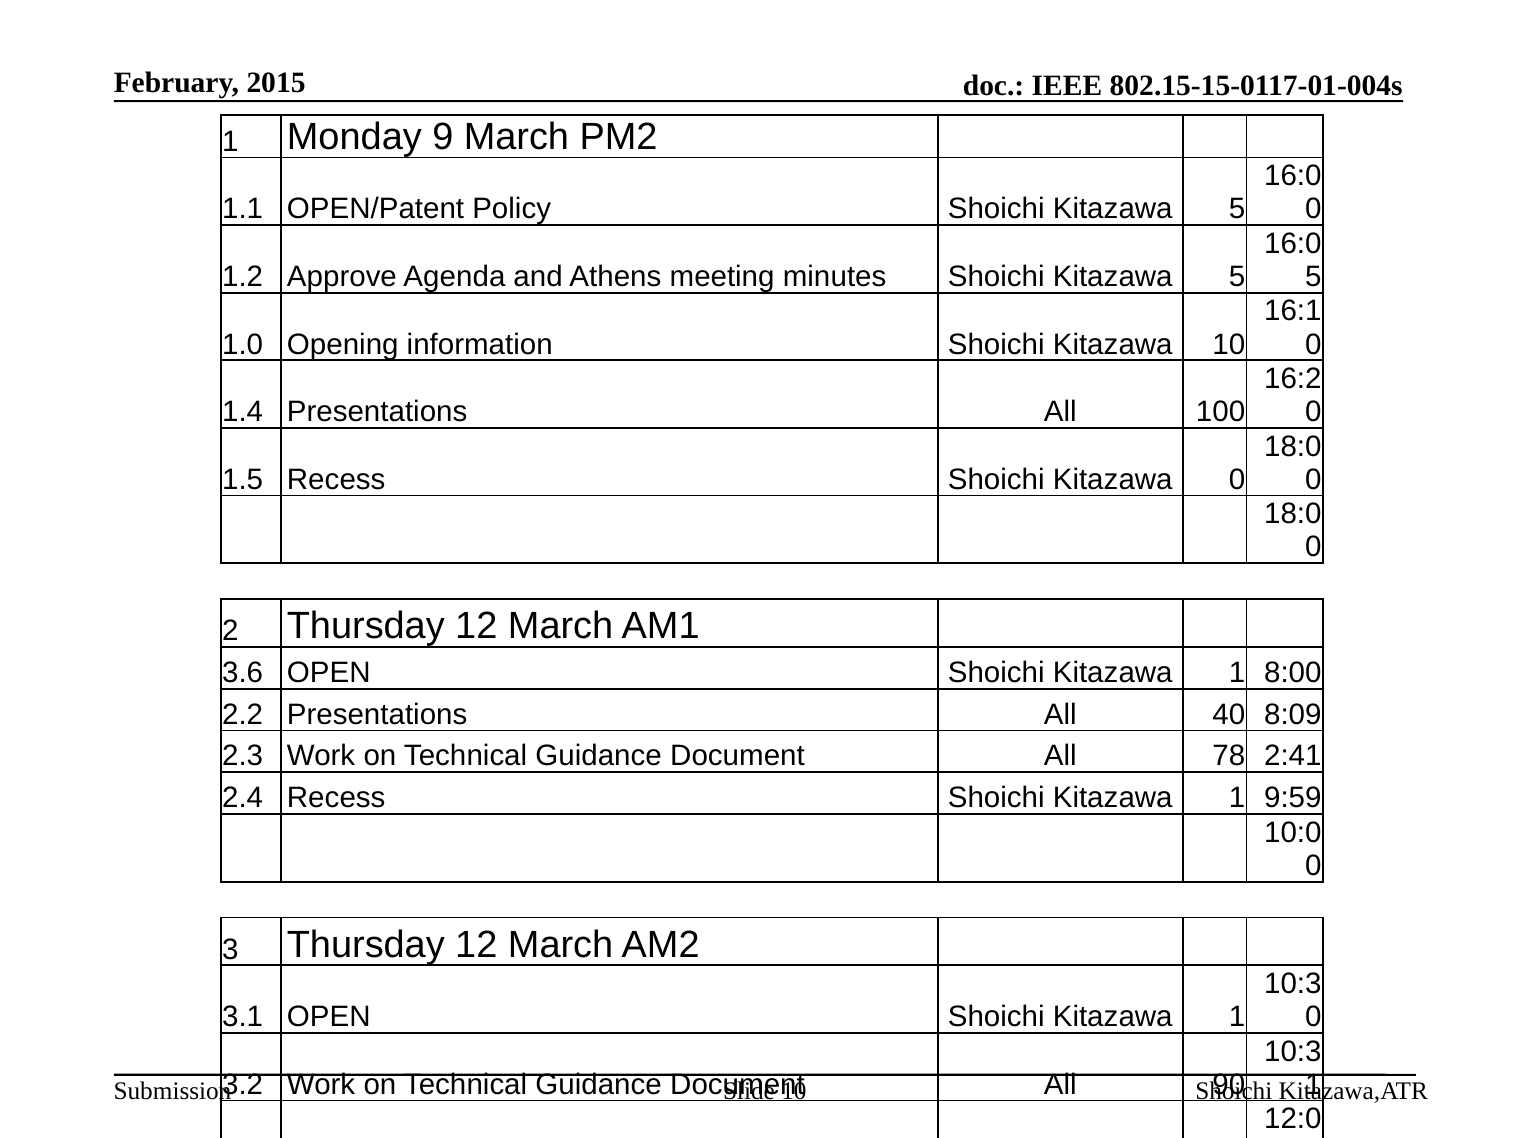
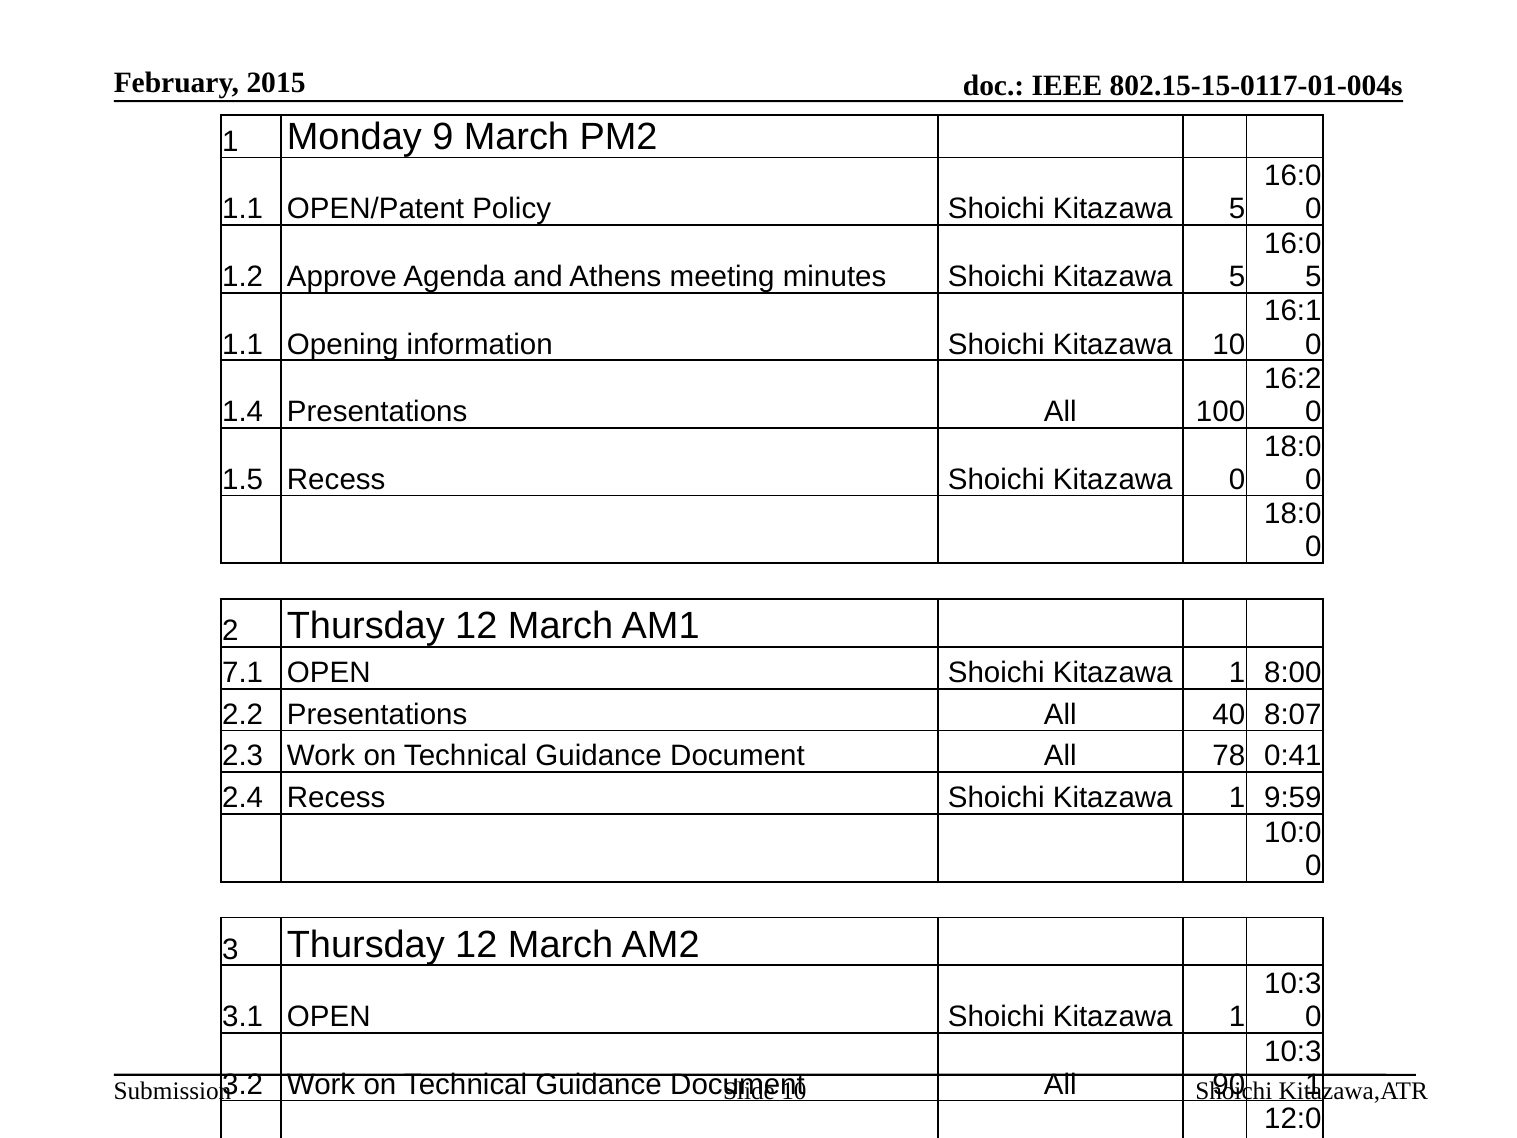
1.0: 1.0 -> 1.1 (243, 344)
3.6: 3.6 -> 7.1 (243, 672)
8:09: 8:09 -> 8:07 (1293, 714)
2:41: 2:41 -> 0:41 (1293, 756)
